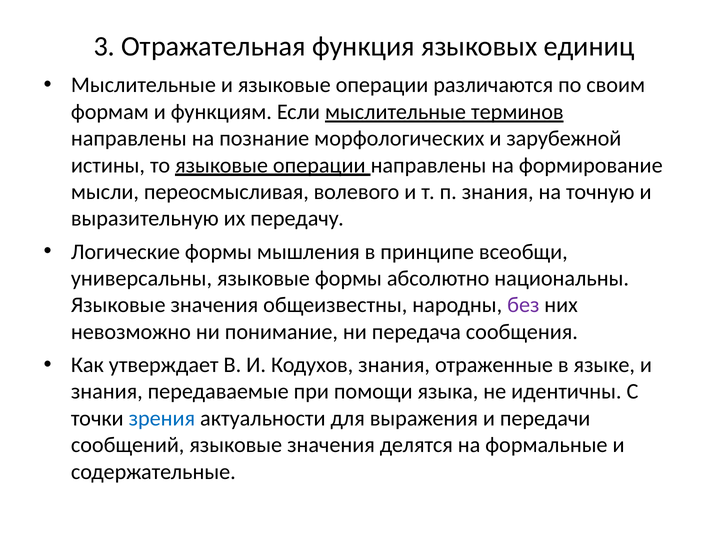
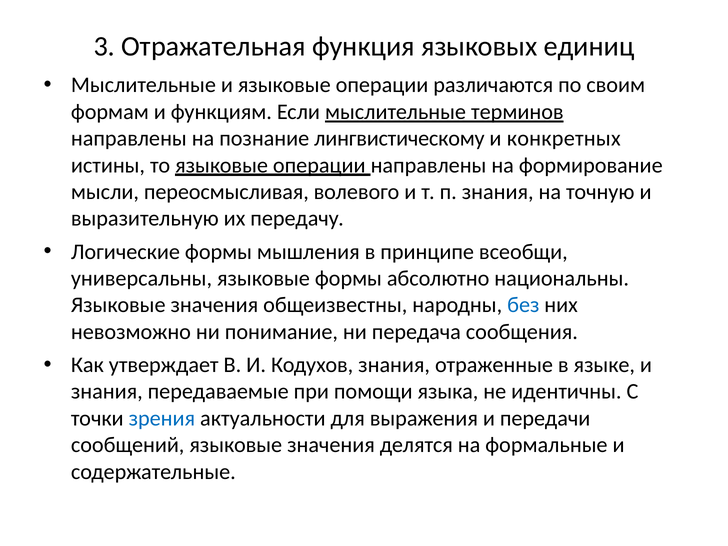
морфологических: морфологических -> лингвистическому (399, 139)
зарубежной: зарубежной -> конкретных (564, 139)
без colour: purple -> blue (523, 305)
